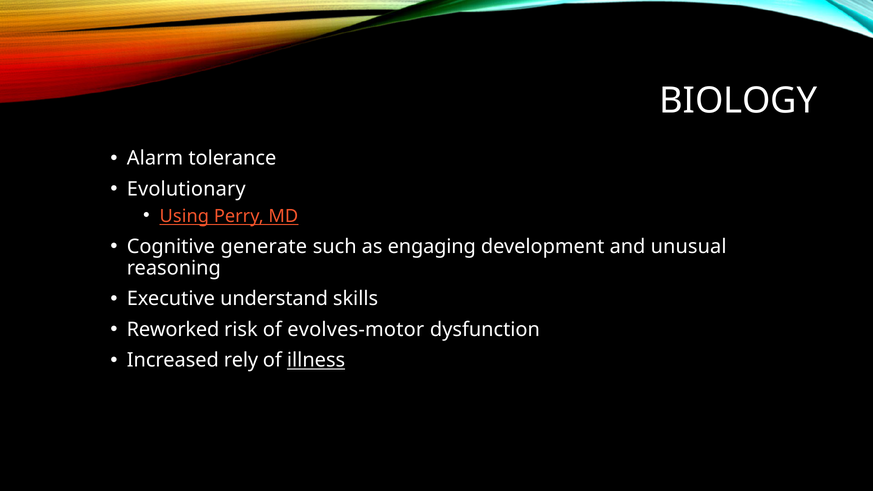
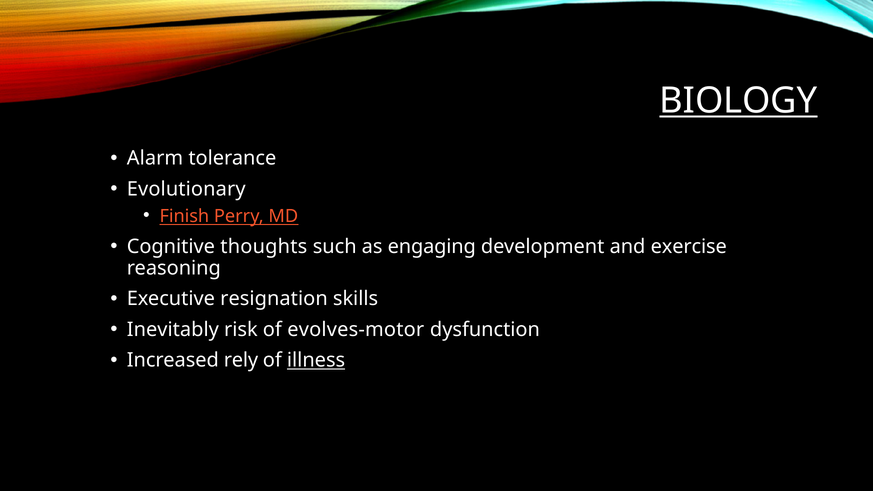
BIOLOGY underline: none -> present (738, 101)
Using: Using -> Finish (184, 216)
generate: generate -> thoughts (264, 247)
unusual: unusual -> exercise (689, 247)
understand: understand -> resignation (274, 299)
Reworked: Reworked -> Inevitably (173, 330)
